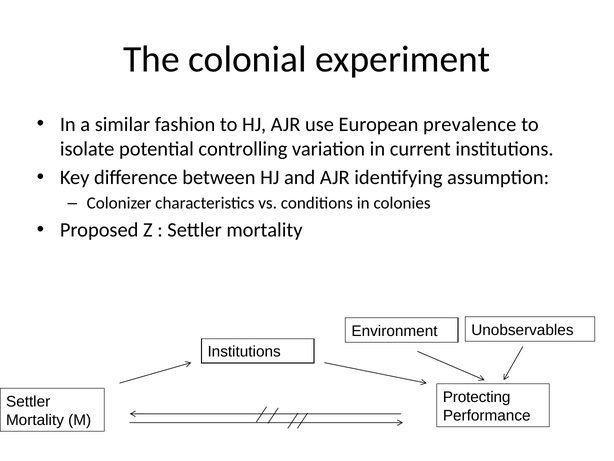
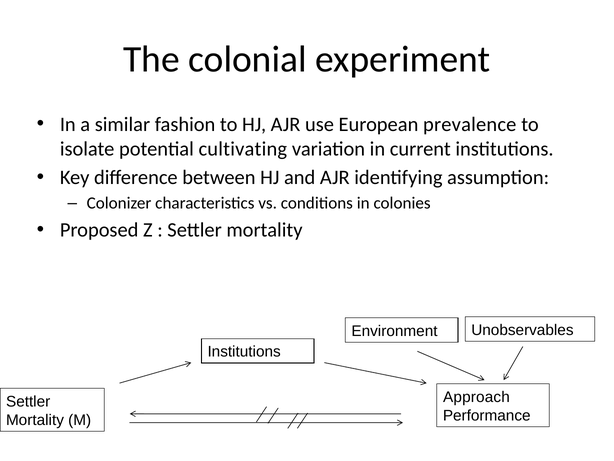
controlling: controlling -> cultivating (243, 149)
Protecting: Protecting -> Approach (476, 397)
